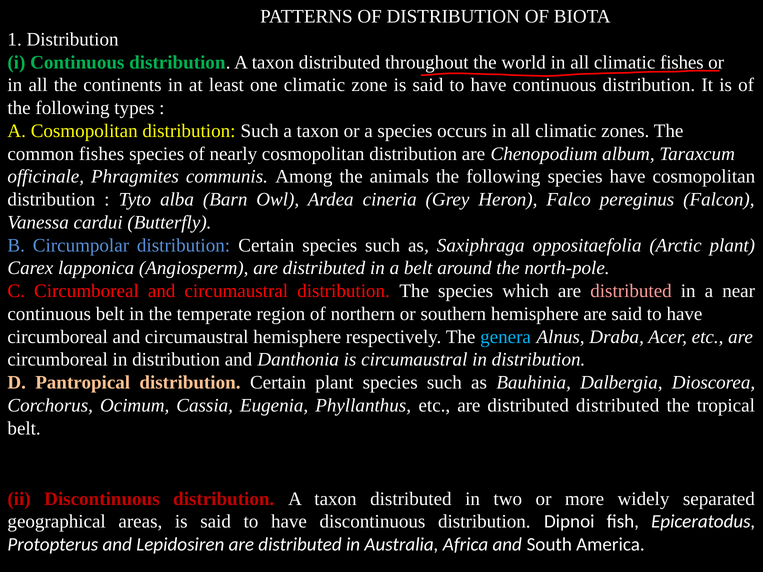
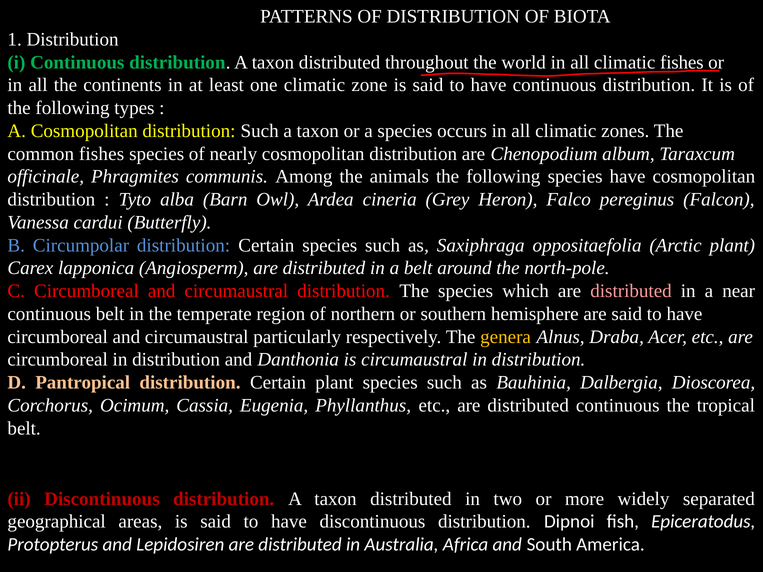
circumaustral hemisphere: hemisphere -> particularly (297, 337)
genera colour: light blue -> yellow (506, 337)
distributed distributed: distributed -> continuous (618, 406)
